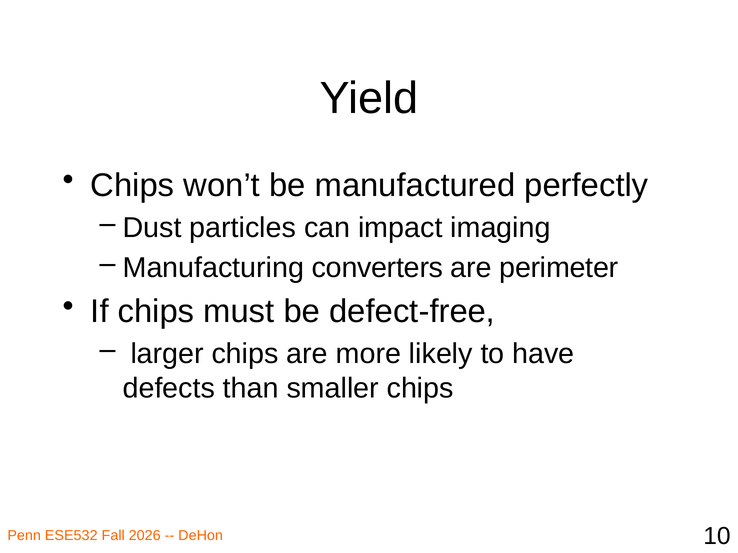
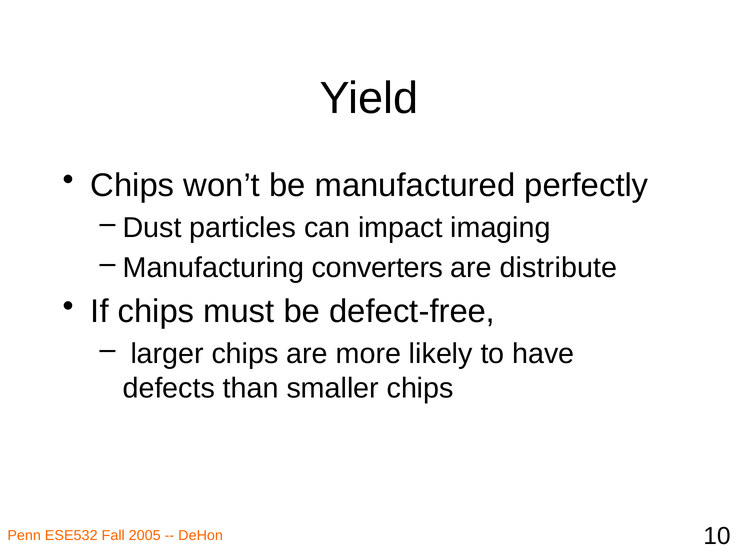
perimeter: perimeter -> distribute (559, 268)
2026: 2026 -> 2005 (145, 536)
